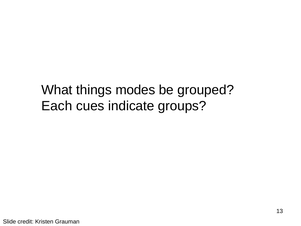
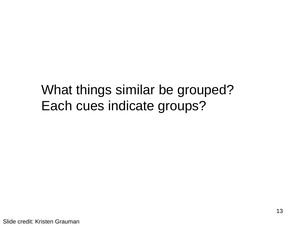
modes: modes -> similar (135, 90)
